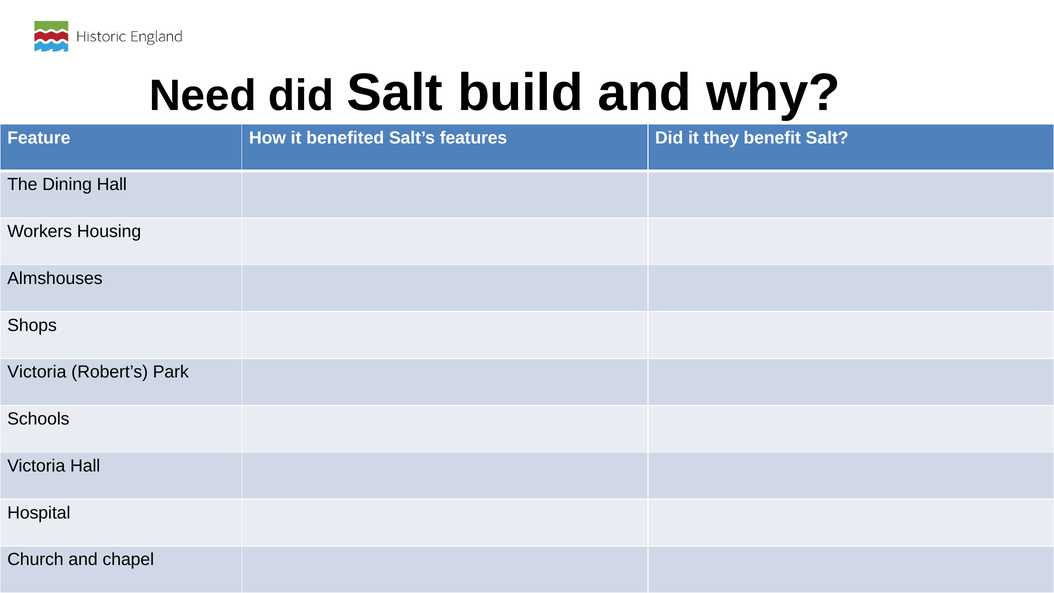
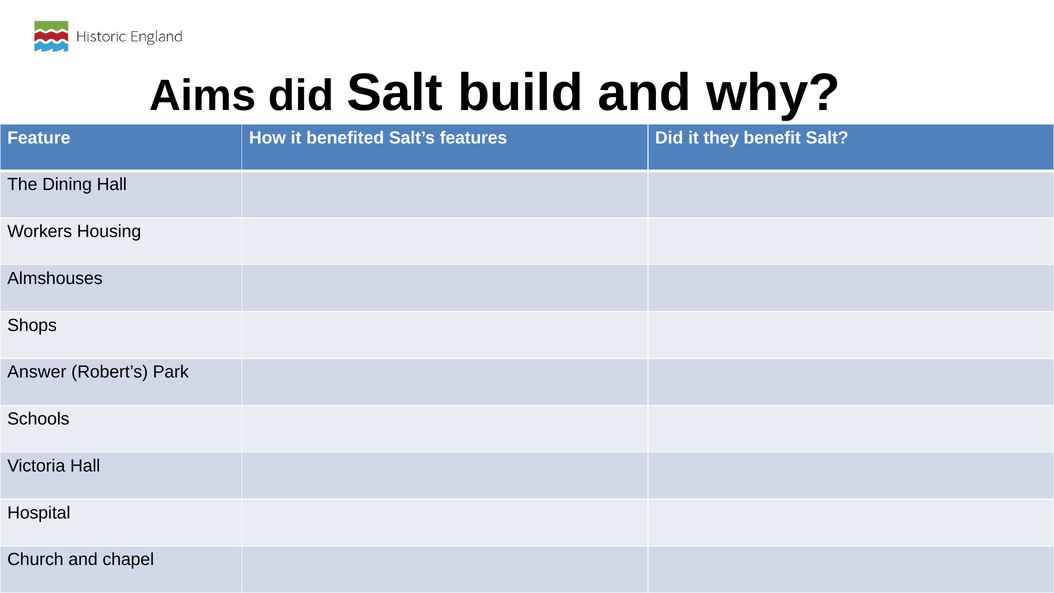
Need: Need -> Aims (203, 96)
Victoria: Victoria -> Answer (37, 372)
